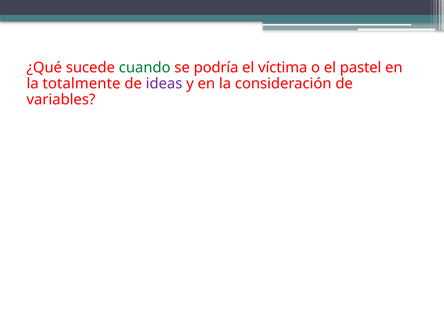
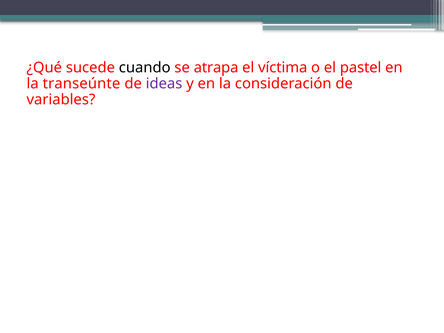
cuando colour: green -> black (145, 68)
podría: podría -> atrapa (216, 68)
totalmente: totalmente -> transeúnte (81, 84)
